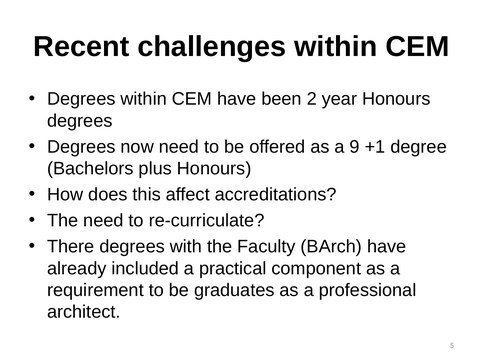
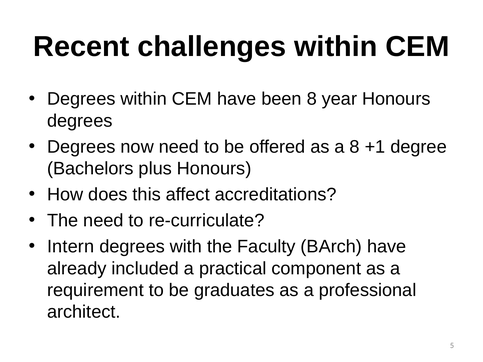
been 2: 2 -> 8 (312, 99)
a 9: 9 -> 8 (355, 147)
There: There -> Intern (71, 247)
